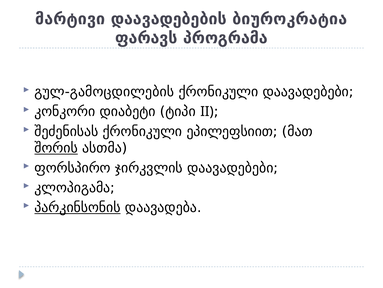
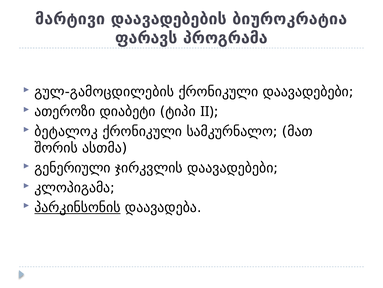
კონკორი: კონკორი -> ათეროზი (65, 111)
შეძენისას: შეძენისას -> ბეტალოკ (66, 131)
ეპილეფსიით: ეპილეფსიით -> სამკურნალო (232, 131)
შორის underline: present -> none (56, 148)
ფორსპირო: ფორსპირო -> გენერიული (72, 168)
